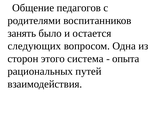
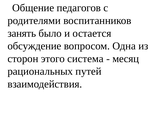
следующих: следующих -> обсуждение (34, 46)
опыта: опыта -> месяц (126, 59)
